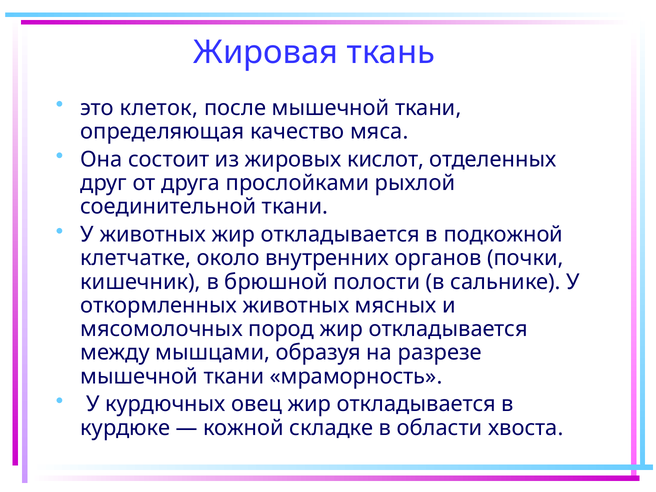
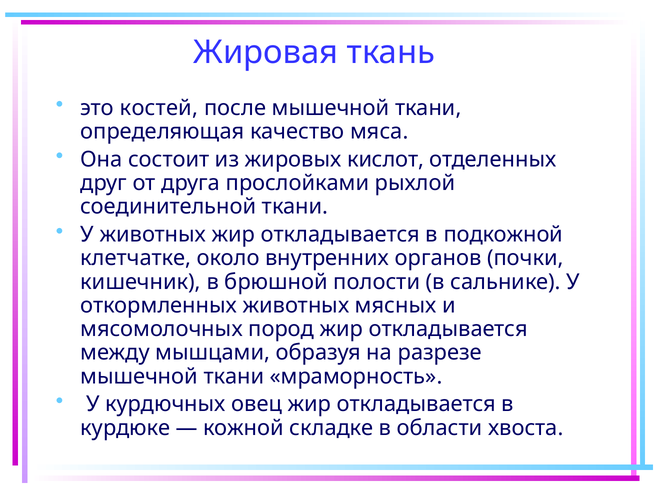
клеток: клеток -> костей (159, 108)
